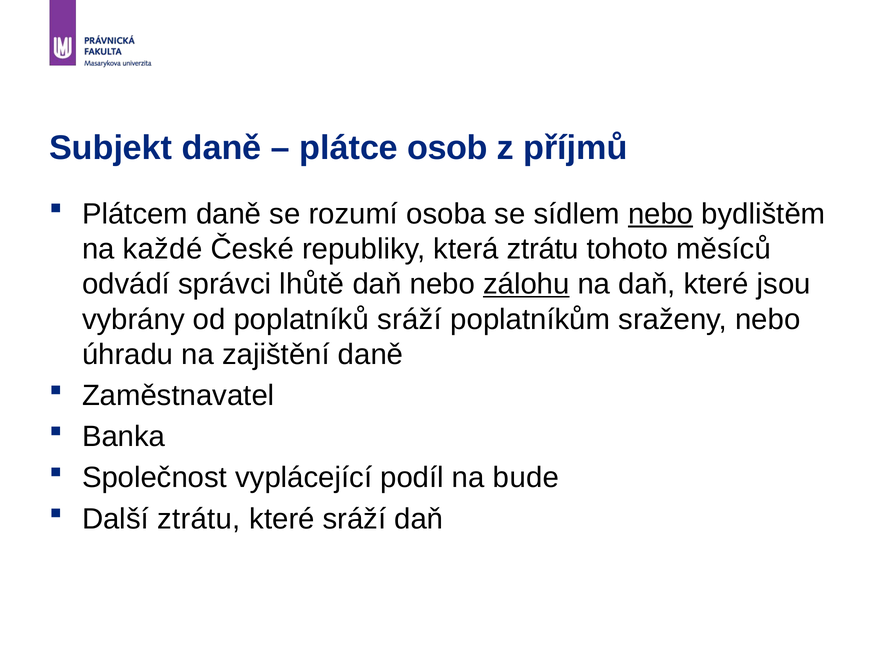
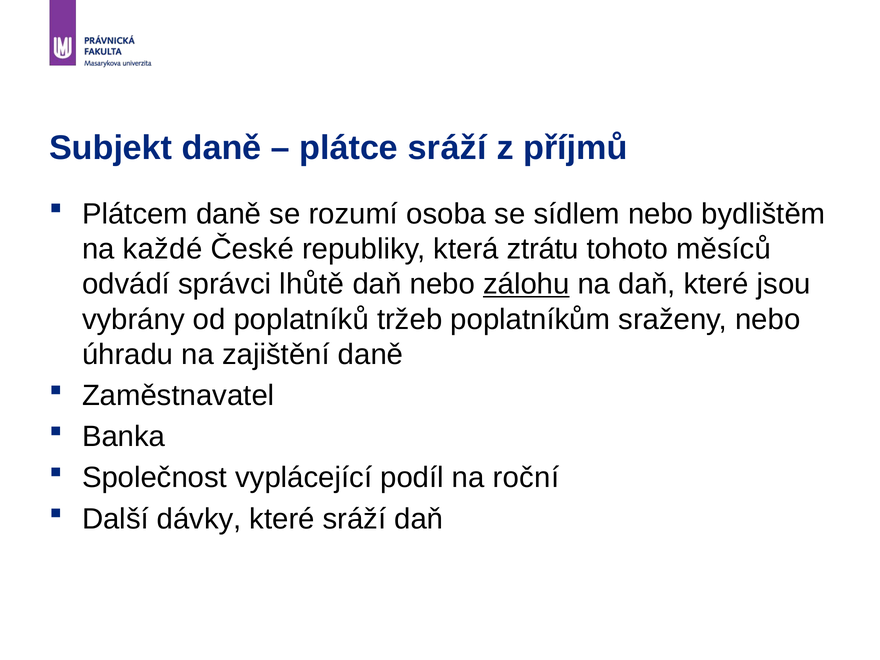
plátce osob: osob -> sráží (447, 148)
nebo underline: present -> none (661, 214)
poplatníků sráží: sráží -> tržeb (410, 319)
bude: bude -> roční (526, 478)
Další ztrátu: ztrátu -> dávky (199, 519)
